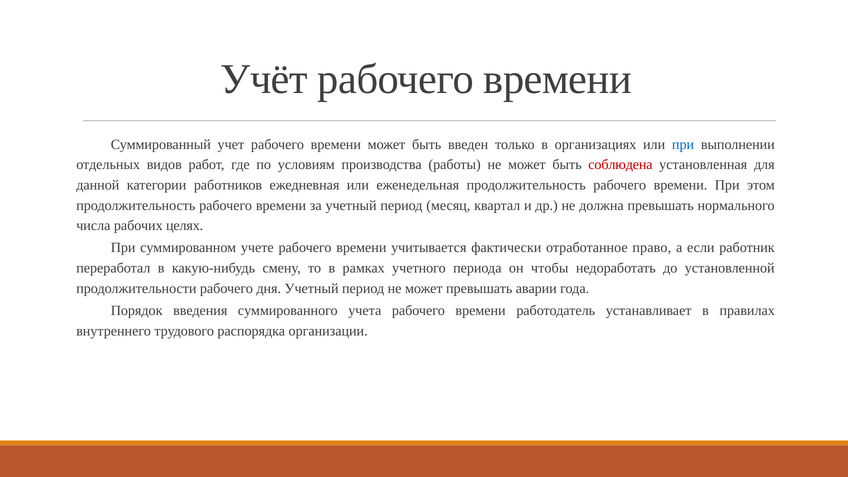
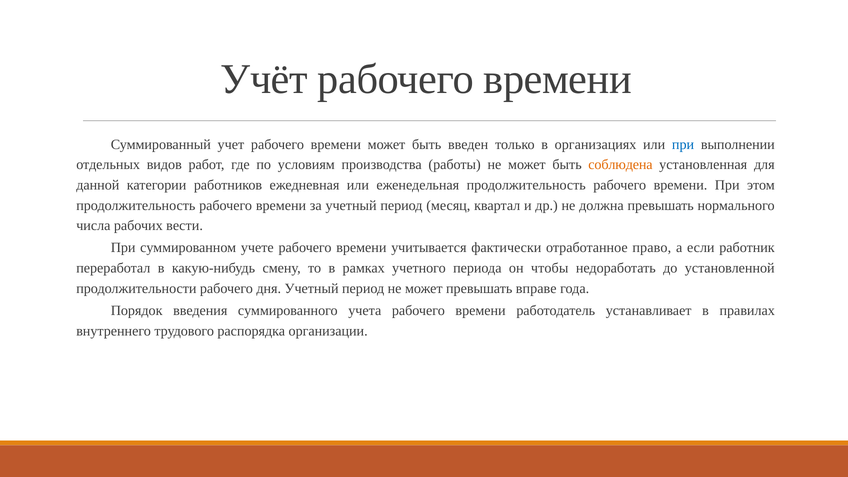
соблюдена colour: red -> orange (620, 165)
целях: целях -> вести (185, 226)
аварии: аварии -> вправе (536, 288)
